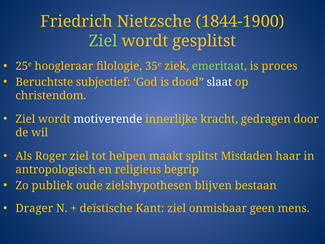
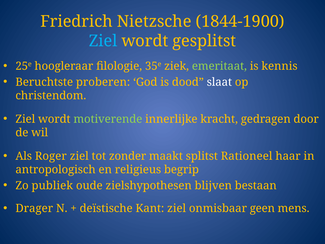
Ziel colour: light green -> light blue (103, 41)
proces: proces -> kennis (279, 66)
subjectief: subjectief -> proberen (103, 82)
motiverende colour: white -> light green (108, 119)
helpen: helpen -> zonder (128, 156)
Misdaden: Misdaden -> Rationeel (247, 156)
